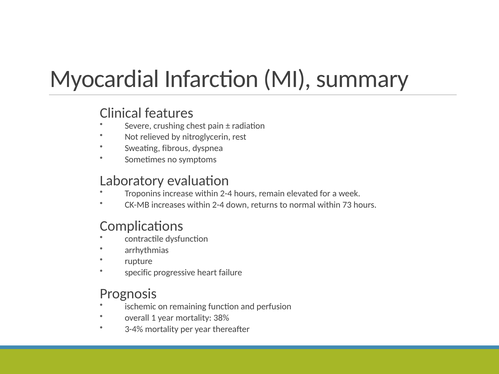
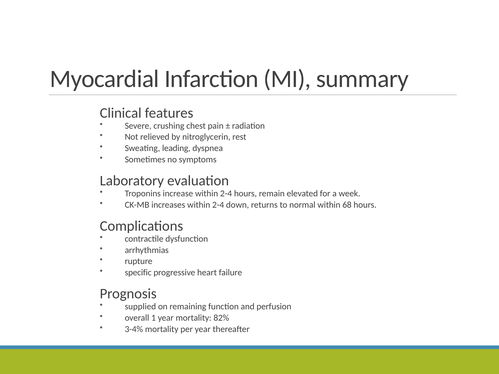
fibrous: fibrous -> leading (176, 148)
73: 73 -> 68 (347, 205)
ischemic: ischemic -> supplied (140, 307)
38%: 38% -> 82% (221, 318)
